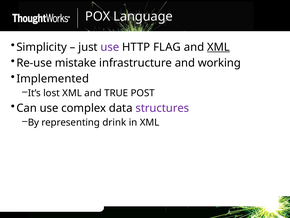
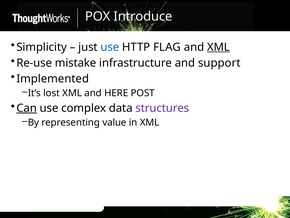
Language: Language -> Introduce (143, 16)
use colour: purple -> blue (110, 47)
working: working -> support (219, 63)
TRUE: TRUE -> HERE (116, 93)
Can underline: none -> present (27, 108)
drink: drink -> value (114, 122)
